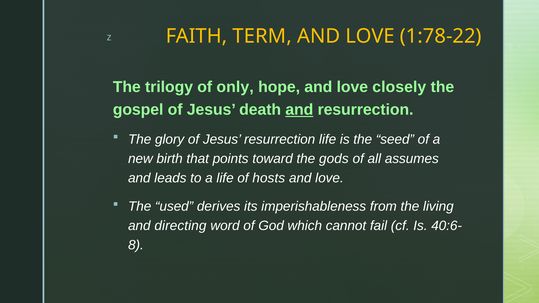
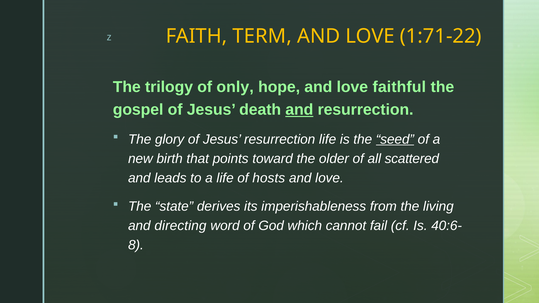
1:78-22: 1:78-22 -> 1:71-22 (441, 36)
closely: closely -> faithful (399, 87)
seed underline: none -> present (395, 139)
gods: gods -> older (334, 159)
assumes: assumes -> scattered (412, 159)
used: used -> state (174, 207)
